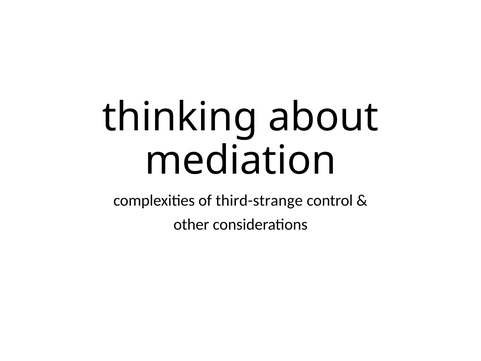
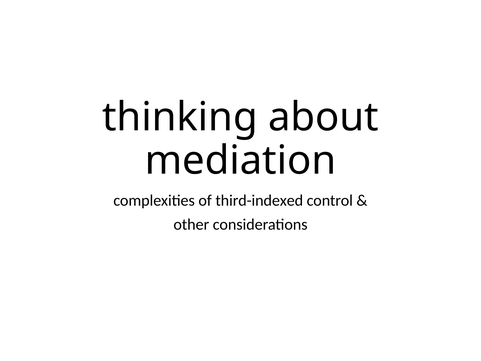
third-strange: third-strange -> third-indexed (259, 200)
